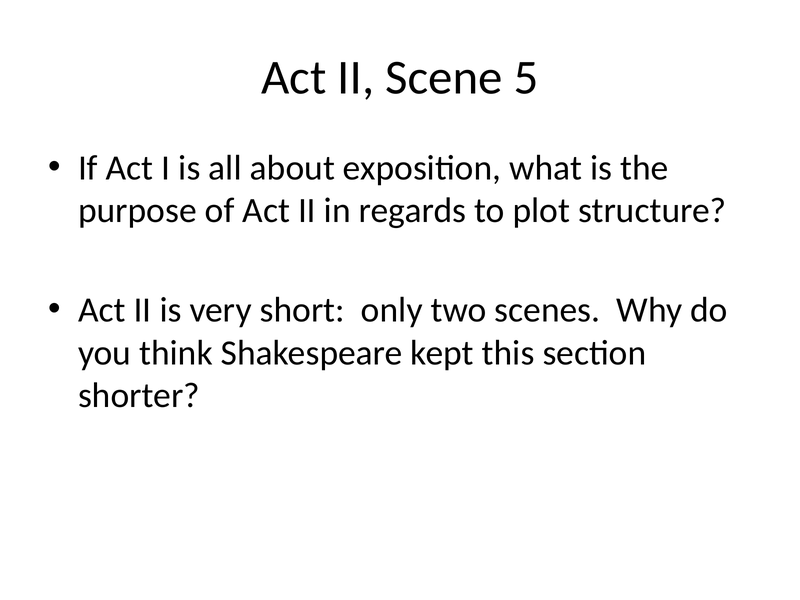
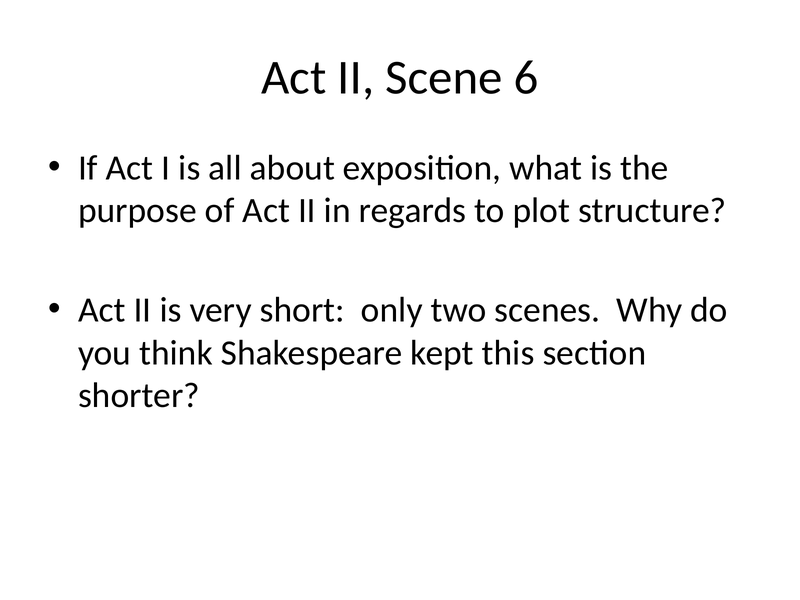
5: 5 -> 6 (526, 77)
